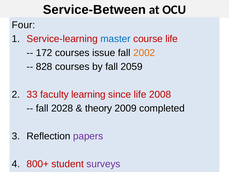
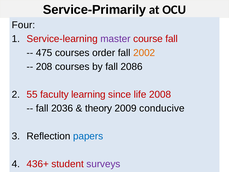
Service-Between: Service-Between -> Service-Primarily (95, 10)
master colour: blue -> purple (115, 39)
course life: life -> fall (172, 39)
172: 172 -> 475 (44, 53)
issue: issue -> order (104, 53)
828: 828 -> 208 (44, 67)
2059: 2059 -> 2086 (132, 67)
33: 33 -> 55 (32, 94)
2028: 2028 -> 2036 (62, 108)
completed: completed -> conducive (162, 108)
papers colour: purple -> blue (88, 136)
800+: 800+ -> 436+ (38, 164)
